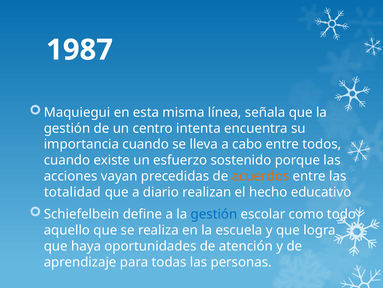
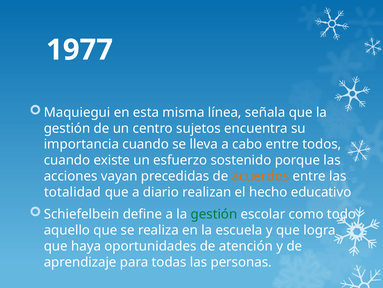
1987: 1987 -> 1977 (80, 50)
intenta: intenta -> sujetos (199, 128)
gestión colour: blue -> green (214, 214)
